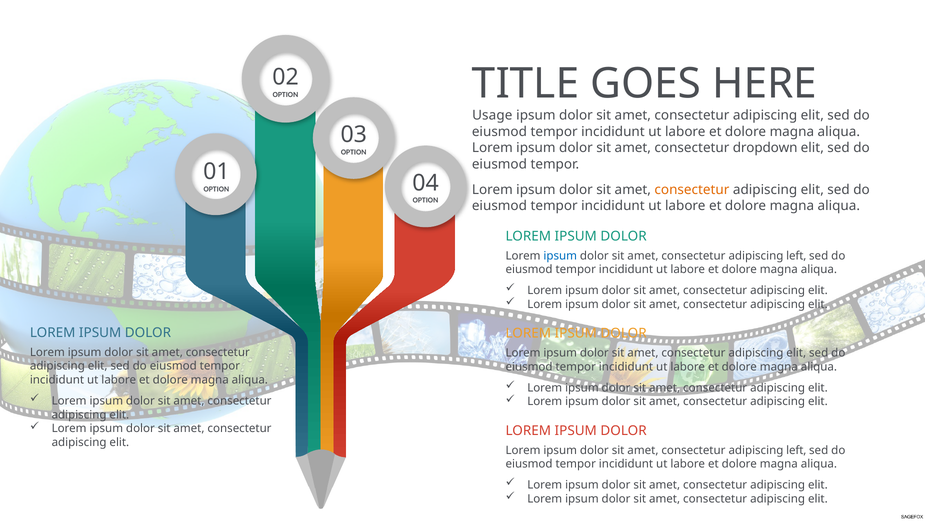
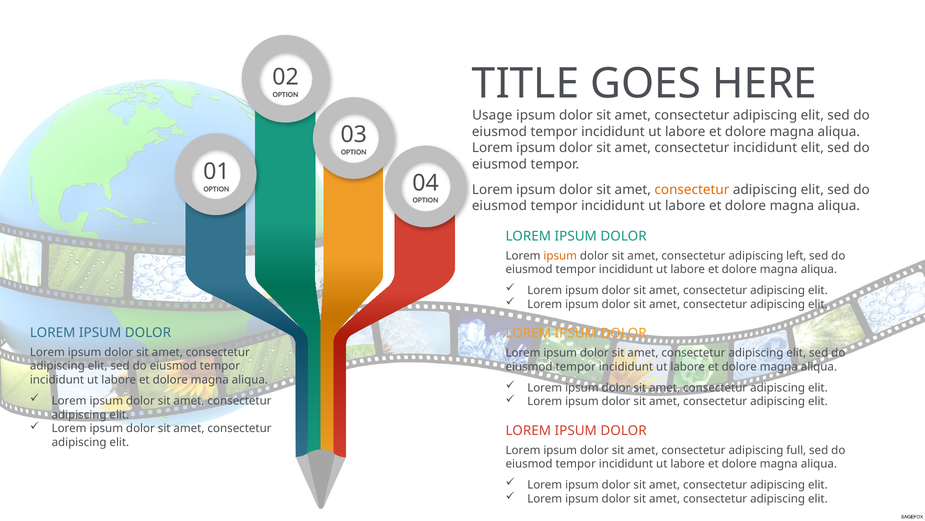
consectetur dropdown: dropdown -> incididunt (765, 148)
ipsum colour: blue -> orange (560, 255)
left: left -> full (796, 450)
